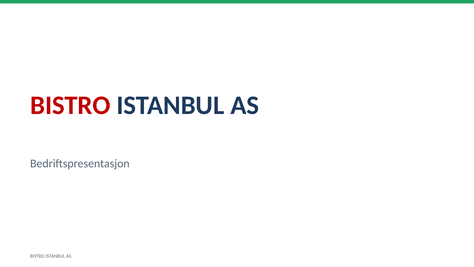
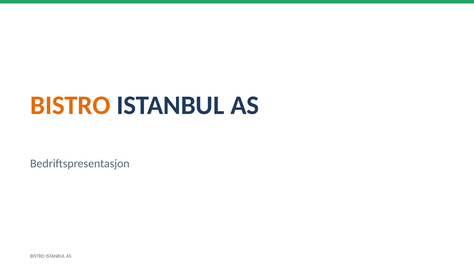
BISTRO colour: red -> orange (70, 105)
